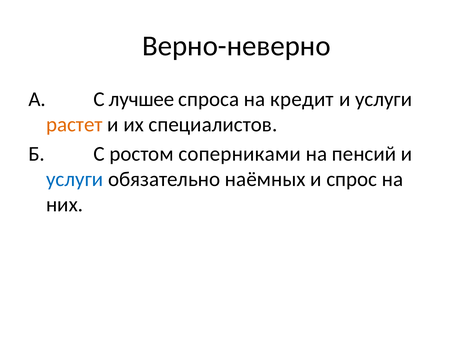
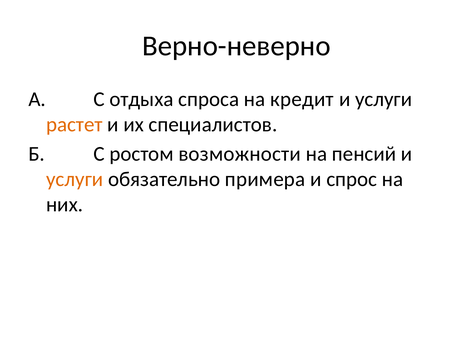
лучшее: лучшее -> отдыха (141, 99)
соперниками: соперниками -> возможности (240, 154)
услуги colour: blue -> orange (75, 179)
наёмных: наёмных -> примера (265, 179)
